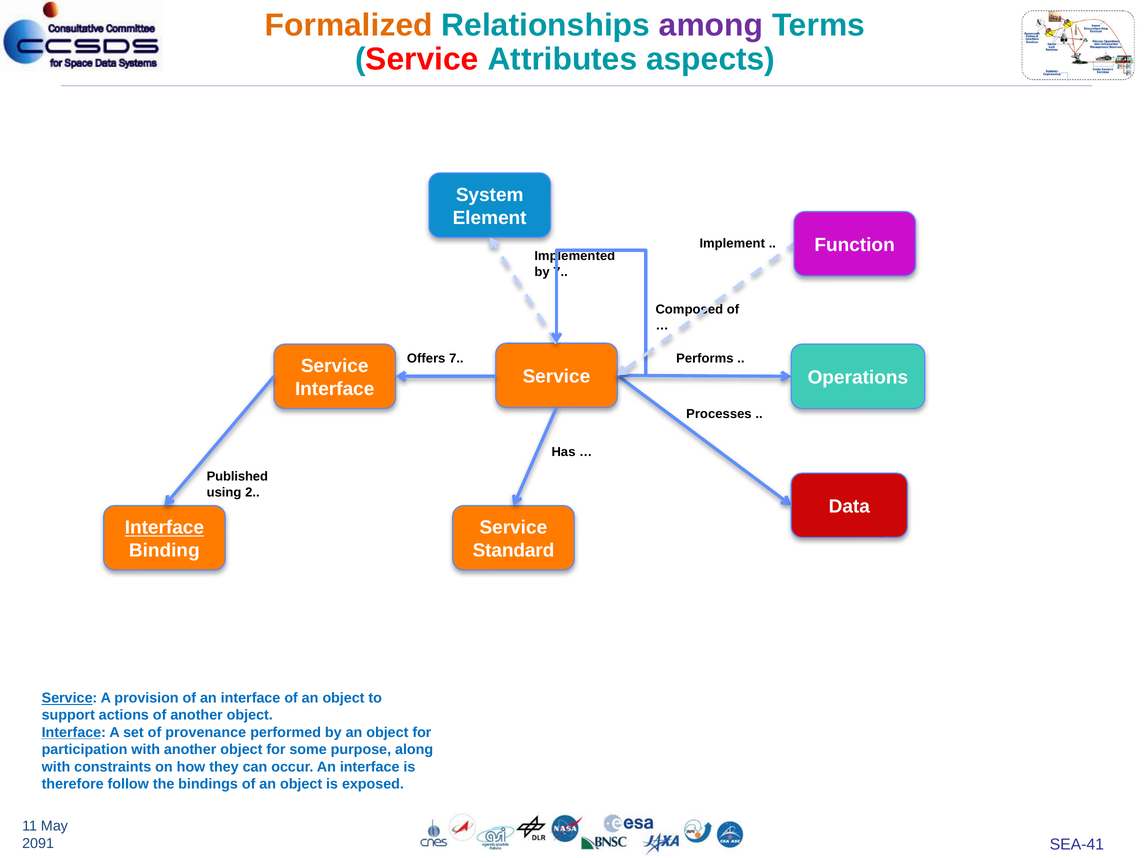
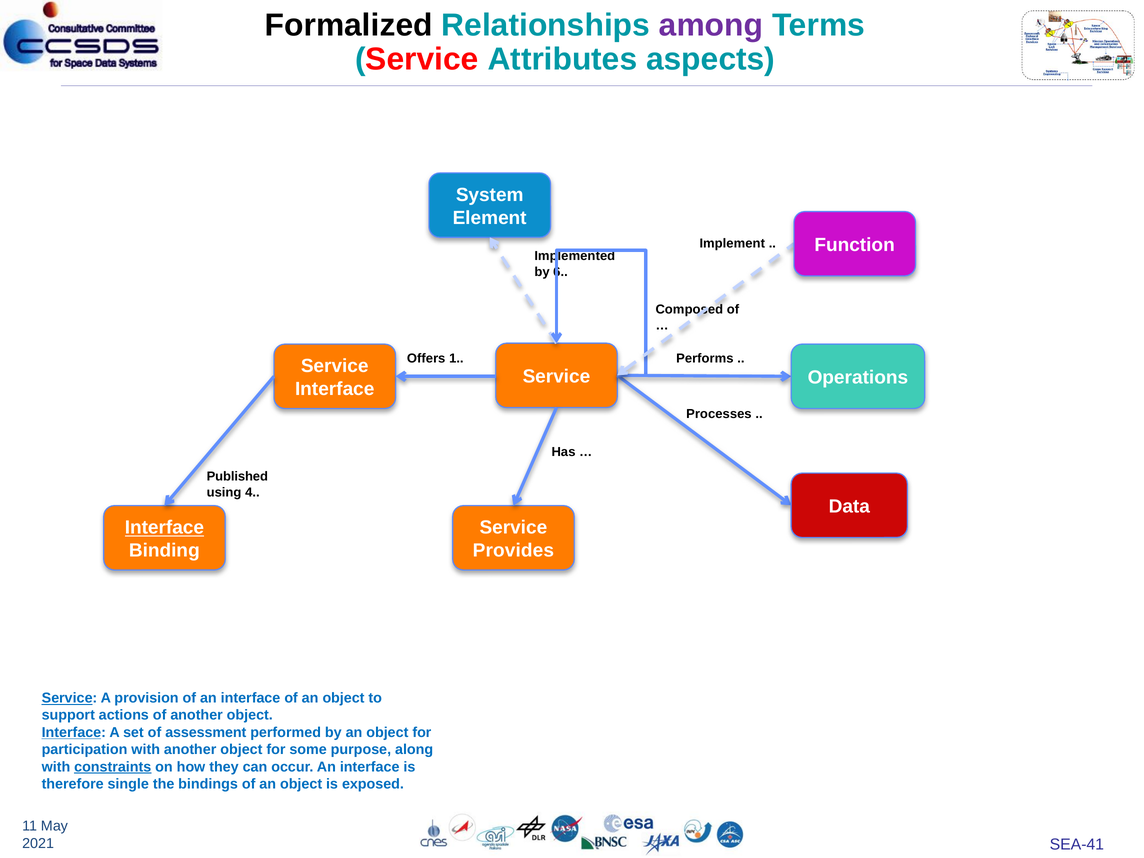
Formalized colour: orange -> black (349, 25)
by 7: 7 -> 6 (561, 272)
Offers 7: 7 -> 1 (456, 358)
2: 2 -> 4 (252, 492)
Standard: Standard -> Provides (513, 551)
provenance: provenance -> assessment (206, 732)
constraints underline: none -> present (113, 767)
follow: follow -> single (128, 784)
2091: 2091 -> 2021 (38, 843)
